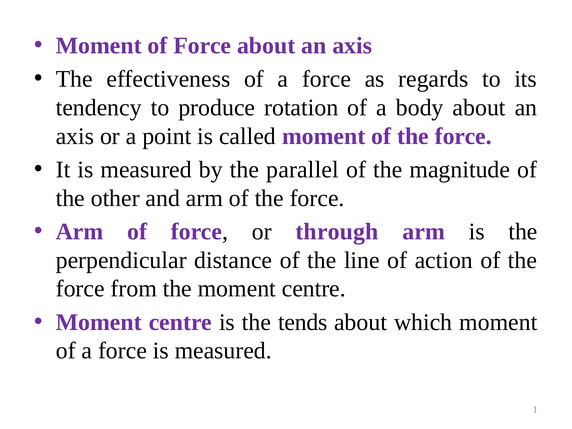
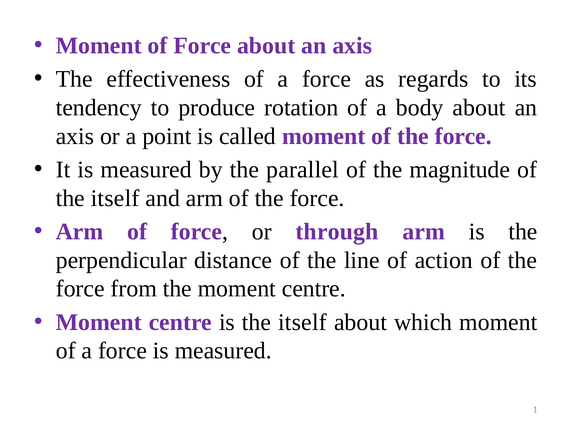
other: other -> itself (115, 198)
is the tends: tends -> itself (302, 322)
